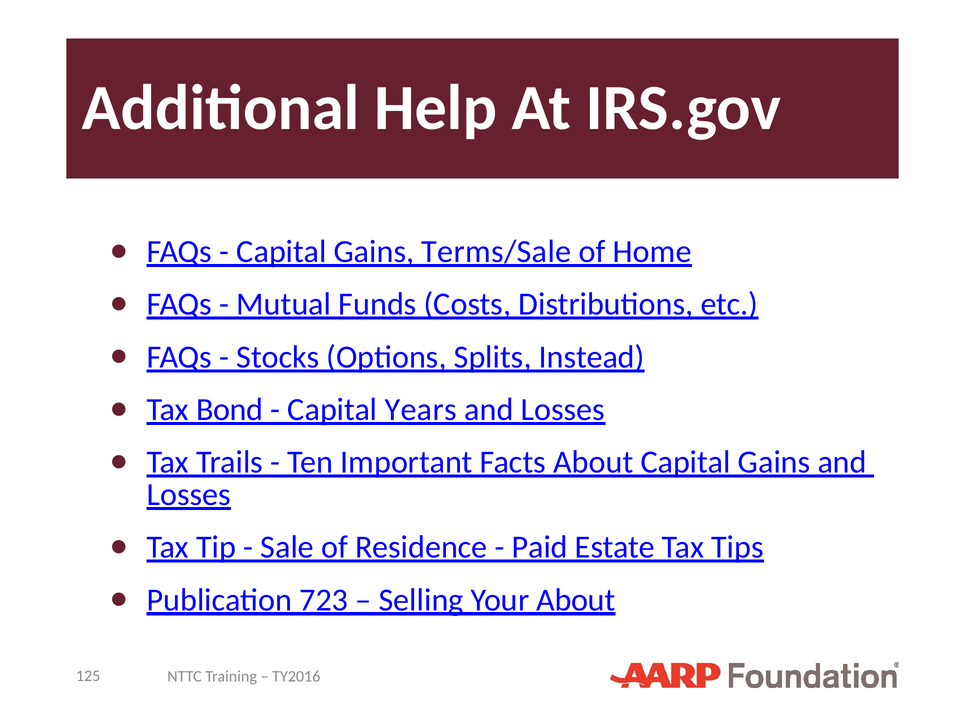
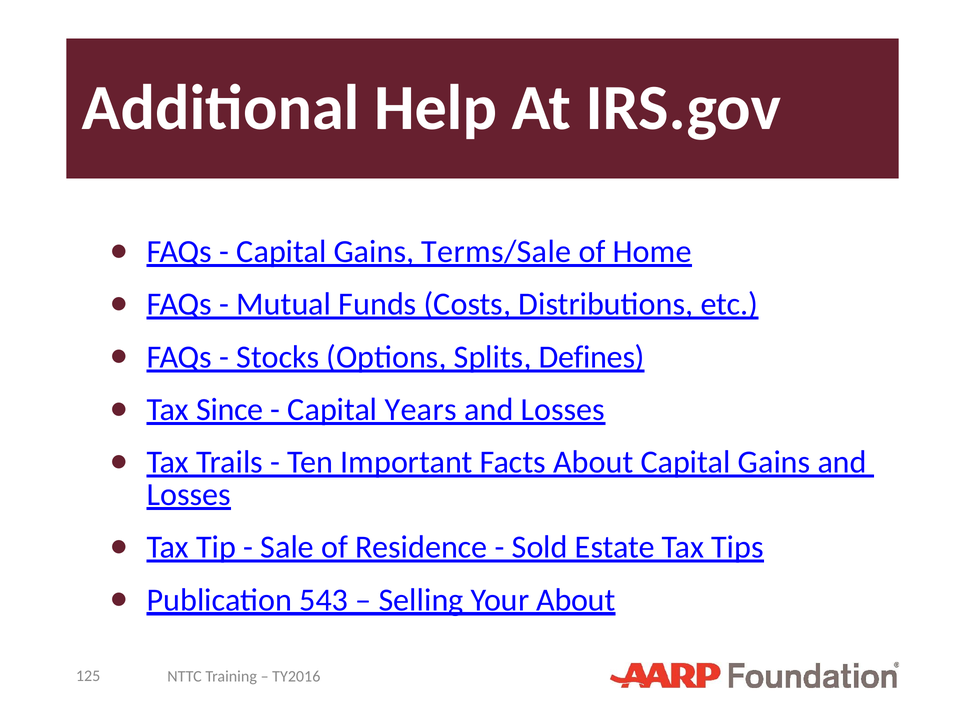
Instead: Instead -> Defines (592, 357)
Bond: Bond -> Since (230, 410)
Paid: Paid -> Sold (540, 547)
723: 723 -> 543 (324, 600)
